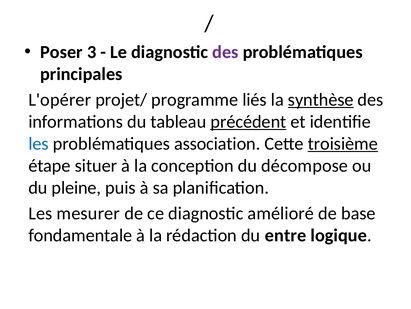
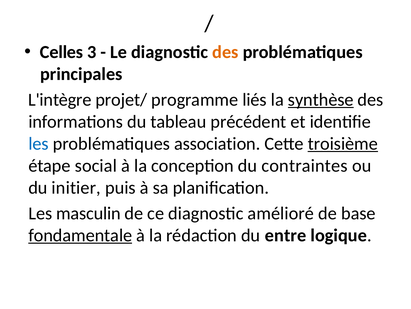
Poser: Poser -> Celles (62, 52)
des colour: purple -> orange (225, 52)
L'opérer: L'opérer -> L'intègre (60, 99)
précédent underline: present -> none (248, 121)
situer: situer -> social (96, 165)
décompose: décompose -> contraintes (305, 165)
pleine: pleine -> initier (76, 187)
mesurer: mesurer -> masculin (88, 213)
fondamentale underline: none -> present (80, 235)
